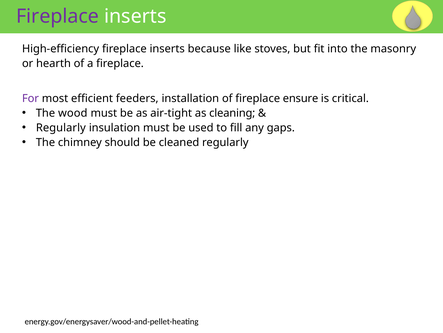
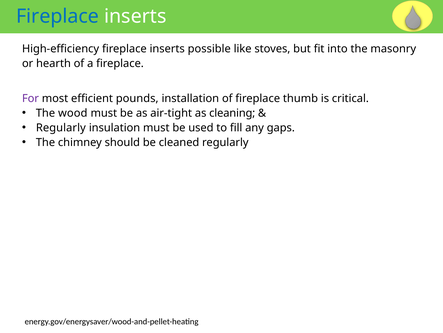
Fireplace colour: purple -> blue (58, 16)
because: because -> possible (209, 49)
feeders: feeders -> pounds (137, 98)
ensure: ensure -> thumb (300, 98)
